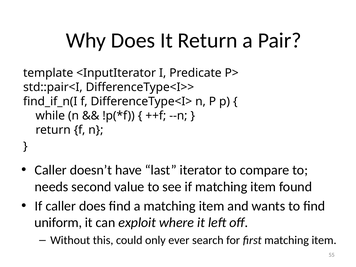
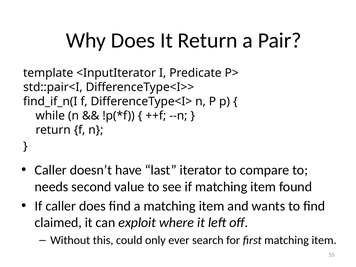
uniform: uniform -> claimed (58, 223)
